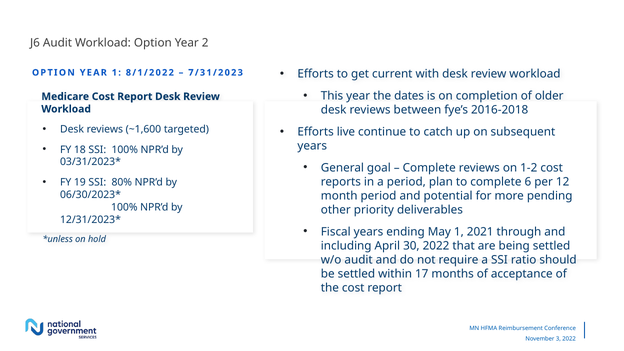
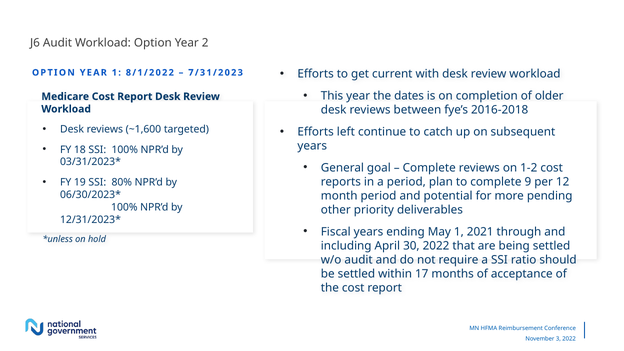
live: live -> left (346, 132)
6: 6 -> 9 (528, 182)
